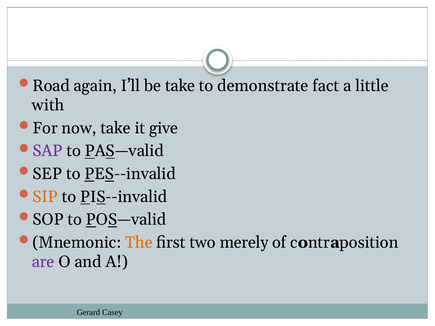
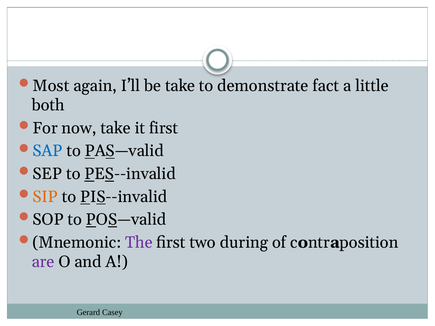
Road: Road -> Most (51, 86)
with: with -> both (48, 105)
it give: give -> first (164, 128)
SAP colour: purple -> blue (47, 151)
The colour: orange -> purple (139, 242)
merely: merely -> during (244, 242)
